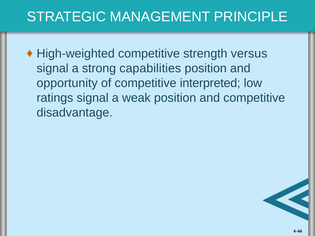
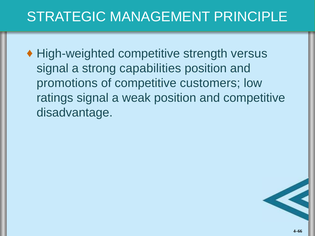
opportunity: opportunity -> promotions (67, 83)
interpreted: interpreted -> customers (210, 83)
